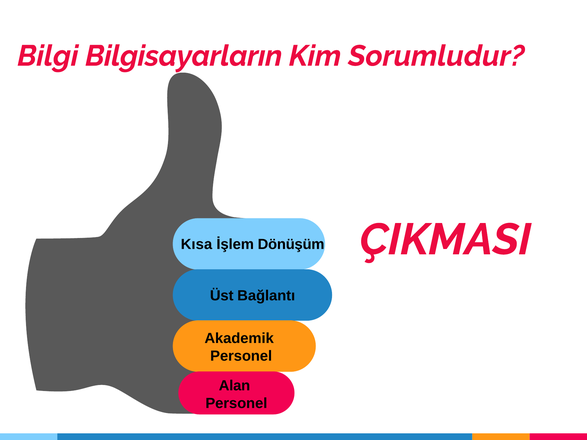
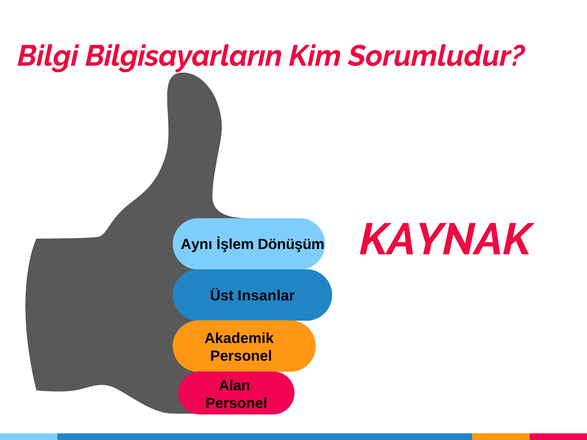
ÇIKMASI: ÇIKMASI -> KAYNAK (445, 240)
Kısa: Kısa -> Aynı (197, 244)
Bağlantı: Bağlantı -> Insanlar (266, 296)
